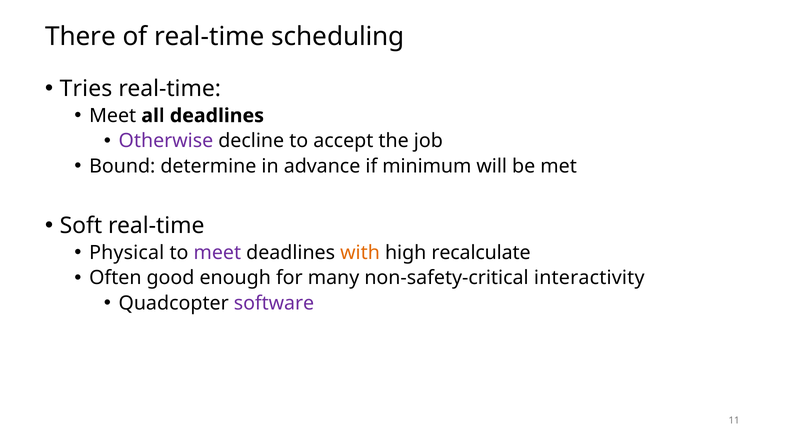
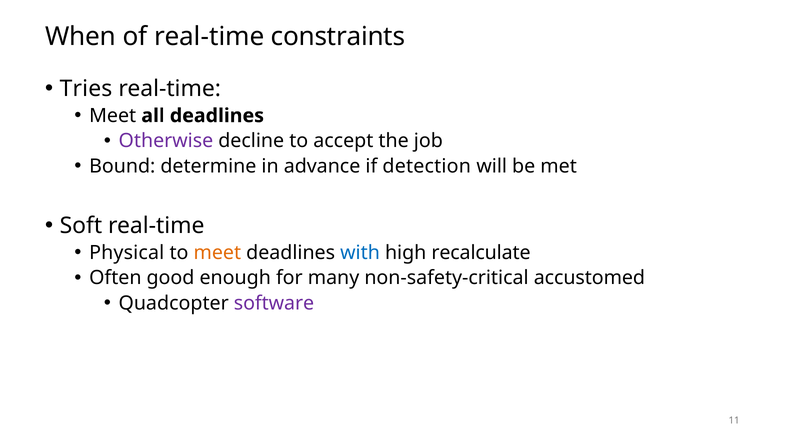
There: There -> When (80, 37)
scheduling: scheduling -> constraints (338, 37)
minimum: minimum -> detection (427, 166)
meet colour: purple -> orange (217, 253)
with colour: orange -> blue (360, 253)
interactivity: interactivity -> accustomed (589, 278)
